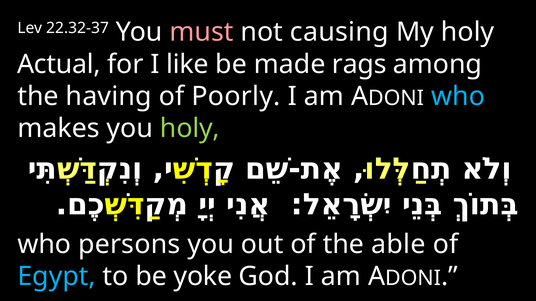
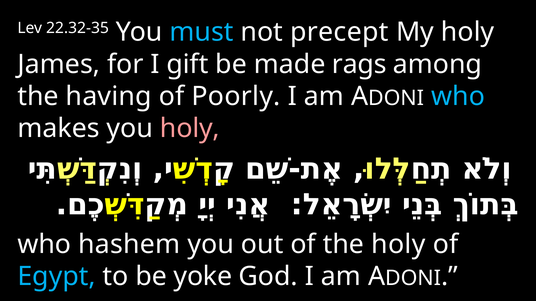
22.32-37: 22.32-37 -> 22.32-35 (77, 28)
must colour: pink -> light blue (201, 32)
causing: causing -> precept (339, 32)
Actual: Actual -> James (59, 64)
like: like -> gift (187, 64)
holy colour: light green -> pink (190, 129)
persons: persons -> hashem (129, 245)
the able: able -> holy (398, 245)
